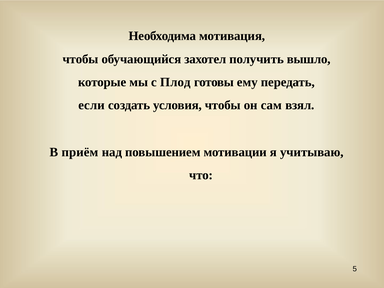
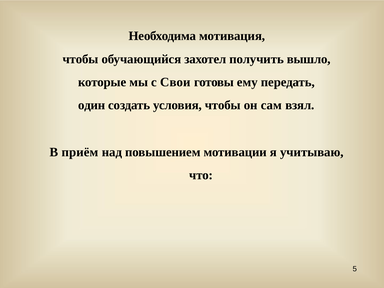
Плод: Плод -> Свои (175, 82)
если: если -> один (92, 105)
